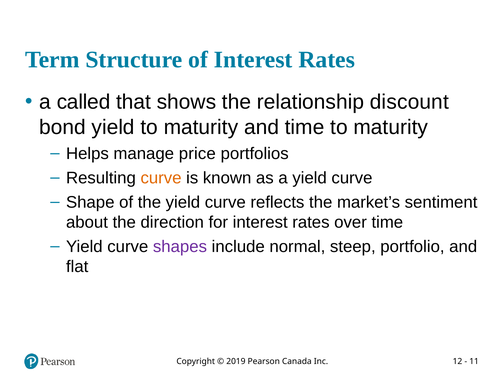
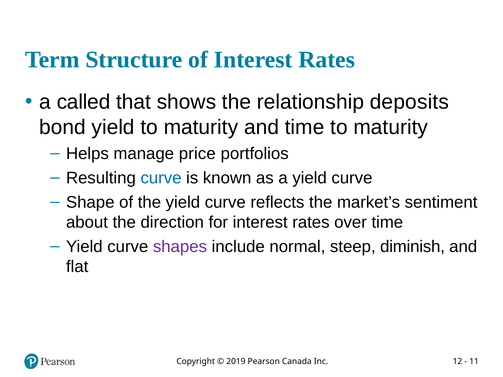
discount: discount -> deposits (409, 102)
curve colour: orange -> blue (161, 178)
portfolio: portfolio -> diminish (413, 247)
